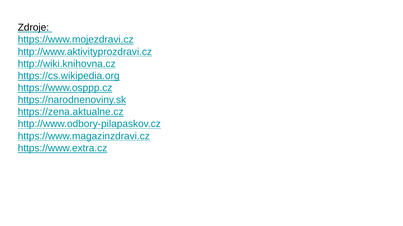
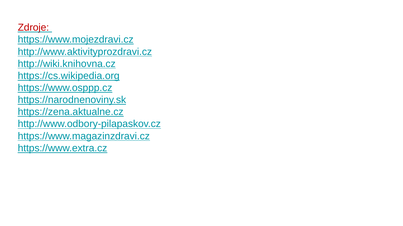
Zdroje colour: black -> red (33, 28)
